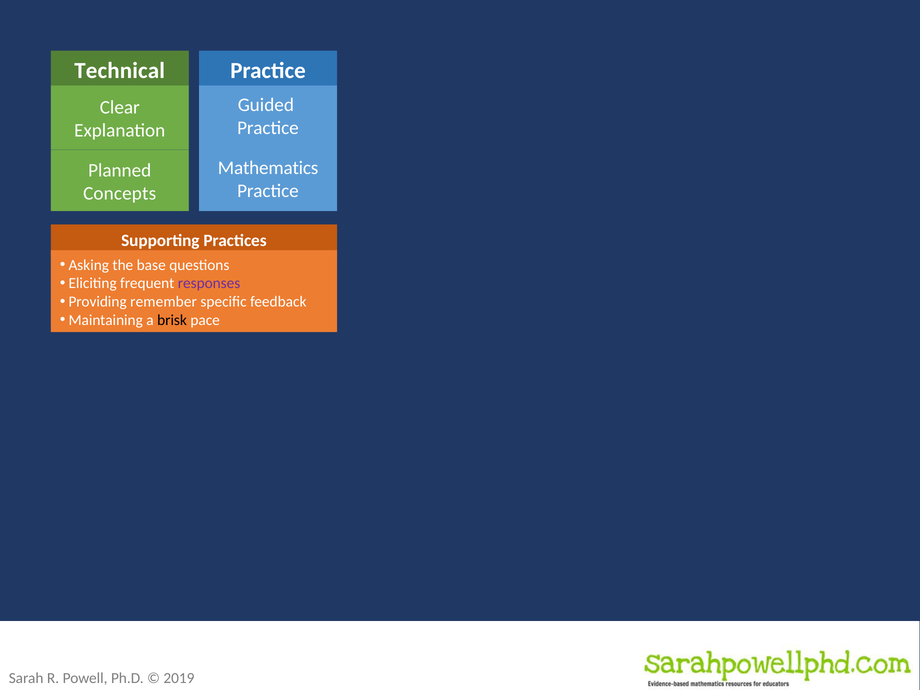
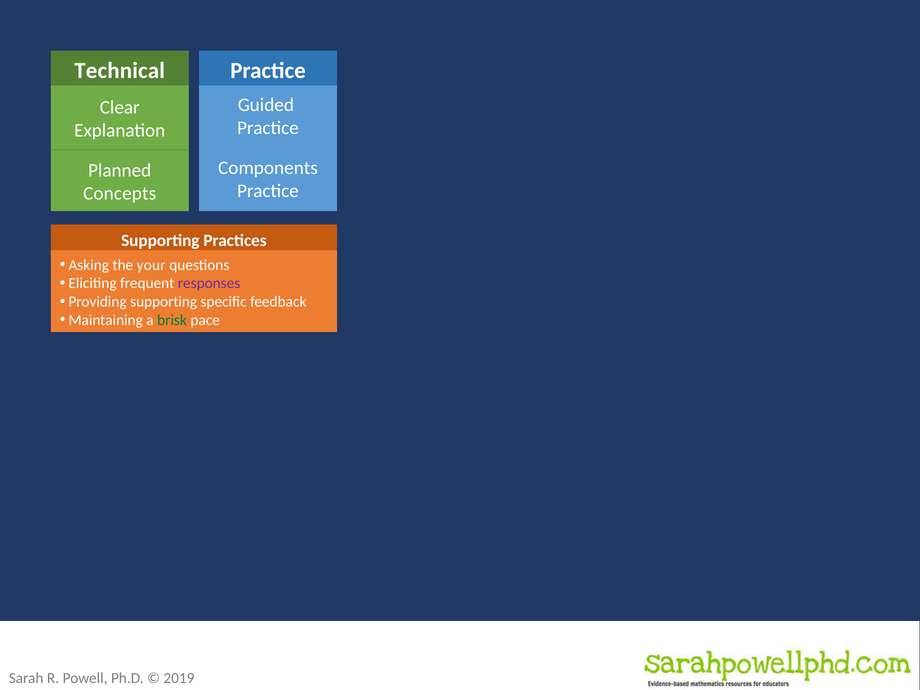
Mathematics: Mathematics -> Components (268, 168)
base: base -> your (151, 265)
Providing remember: remember -> supporting (164, 302)
brisk colour: black -> green (172, 320)
